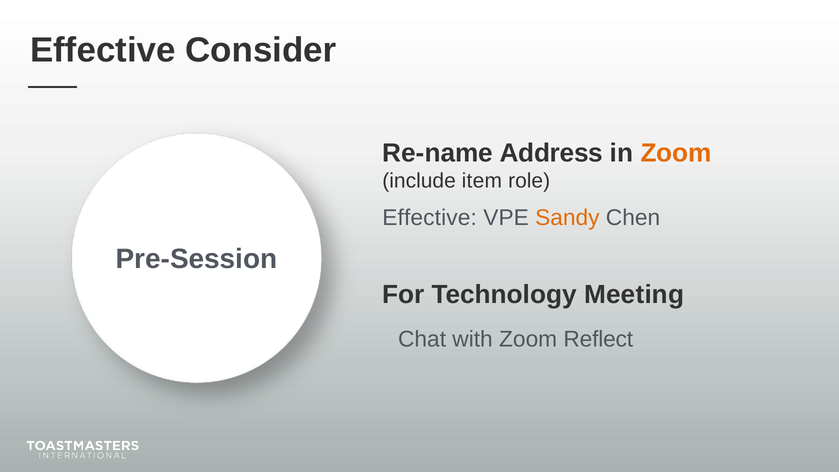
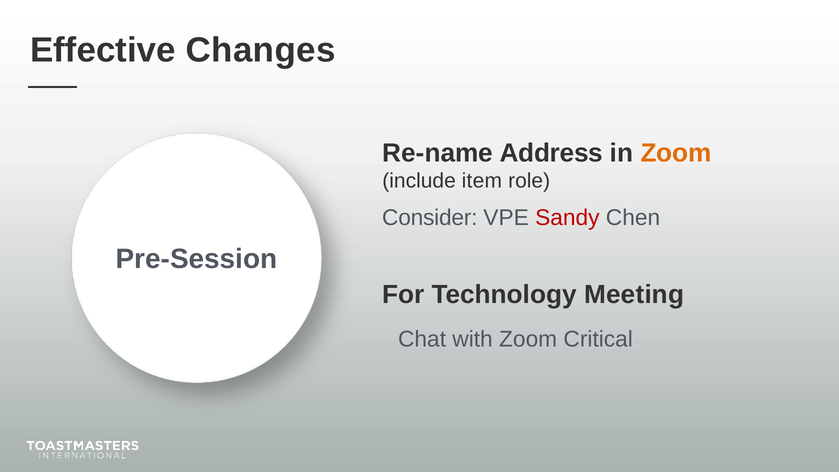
Consider: Consider -> Changes (261, 50)
Effective: Effective -> Consider (430, 218)
Sandy colour: orange -> red (567, 218)
Reflect: Reflect -> Critical (598, 339)
